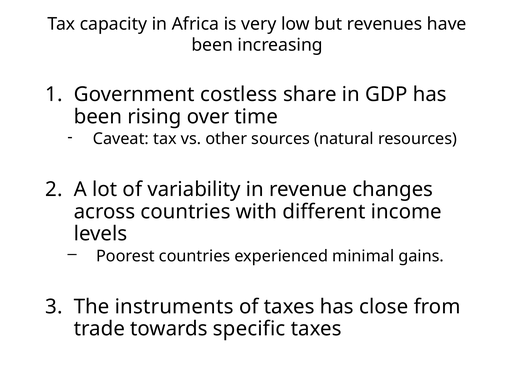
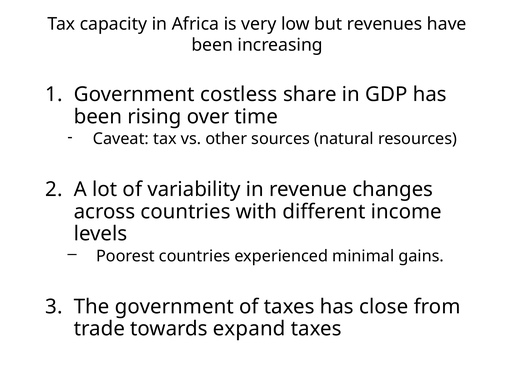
The instruments: instruments -> government (174, 307)
specific: specific -> expand (249, 329)
